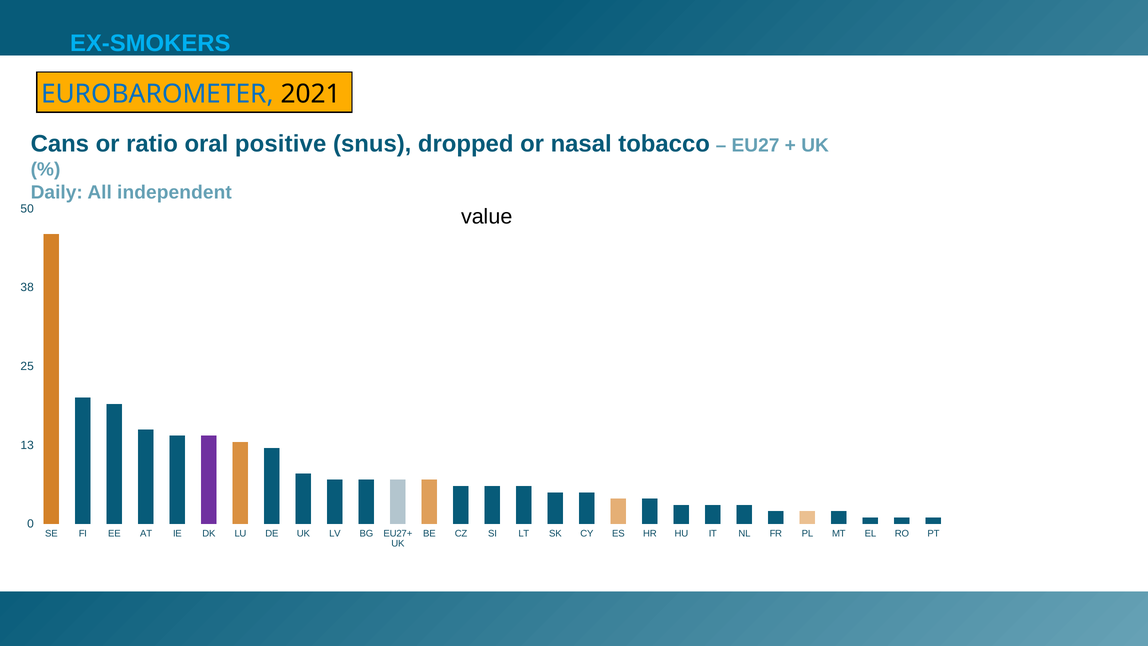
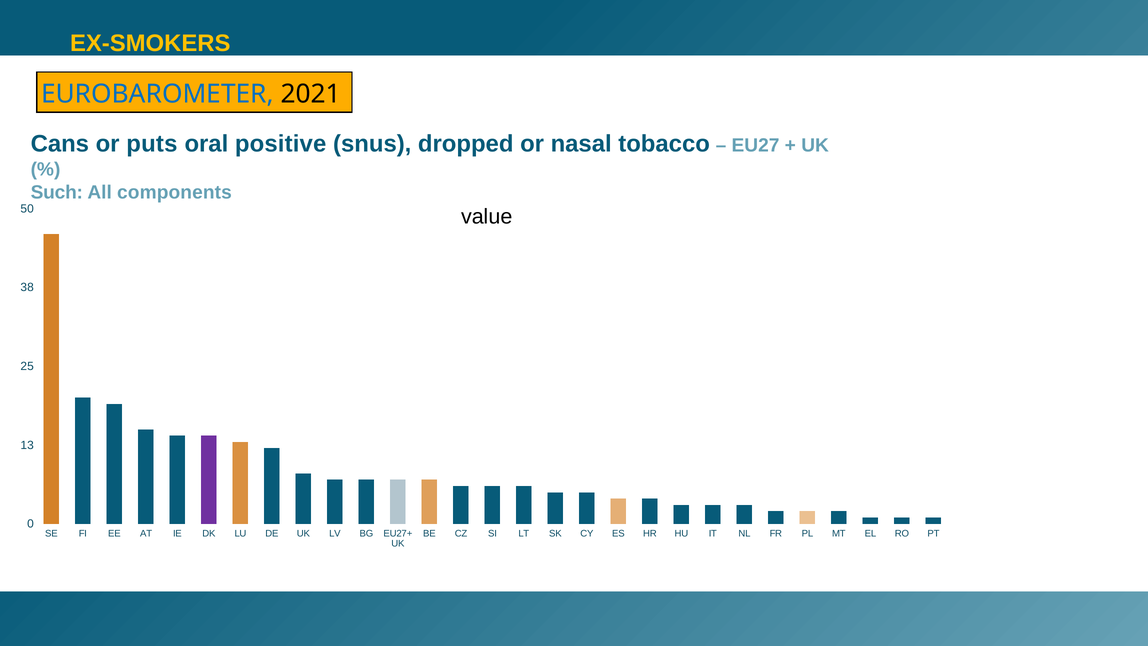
EX-SMOKERS colour: light blue -> yellow (150, 44)
ratio: ratio -> puts (152, 144)
Daily: Daily -> Such (57, 192)
independent: independent -> components (174, 192)
